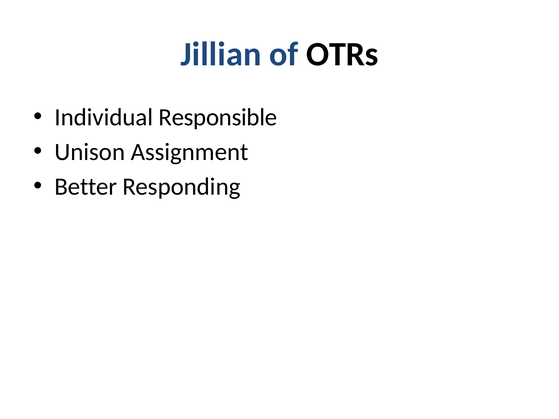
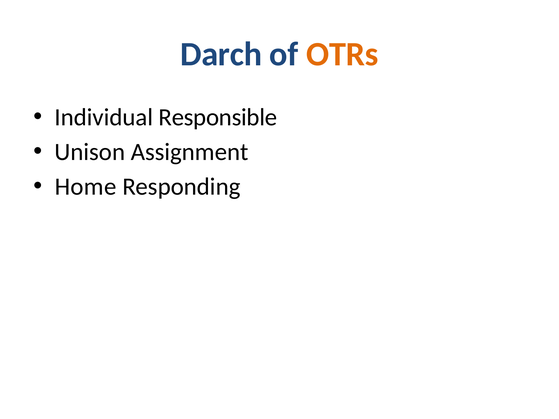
Jillian: Jillian -> Darch (221, 54)
OTRs colour: black -> orange (342, 54)
Better: Better -> Home (86, 187)
